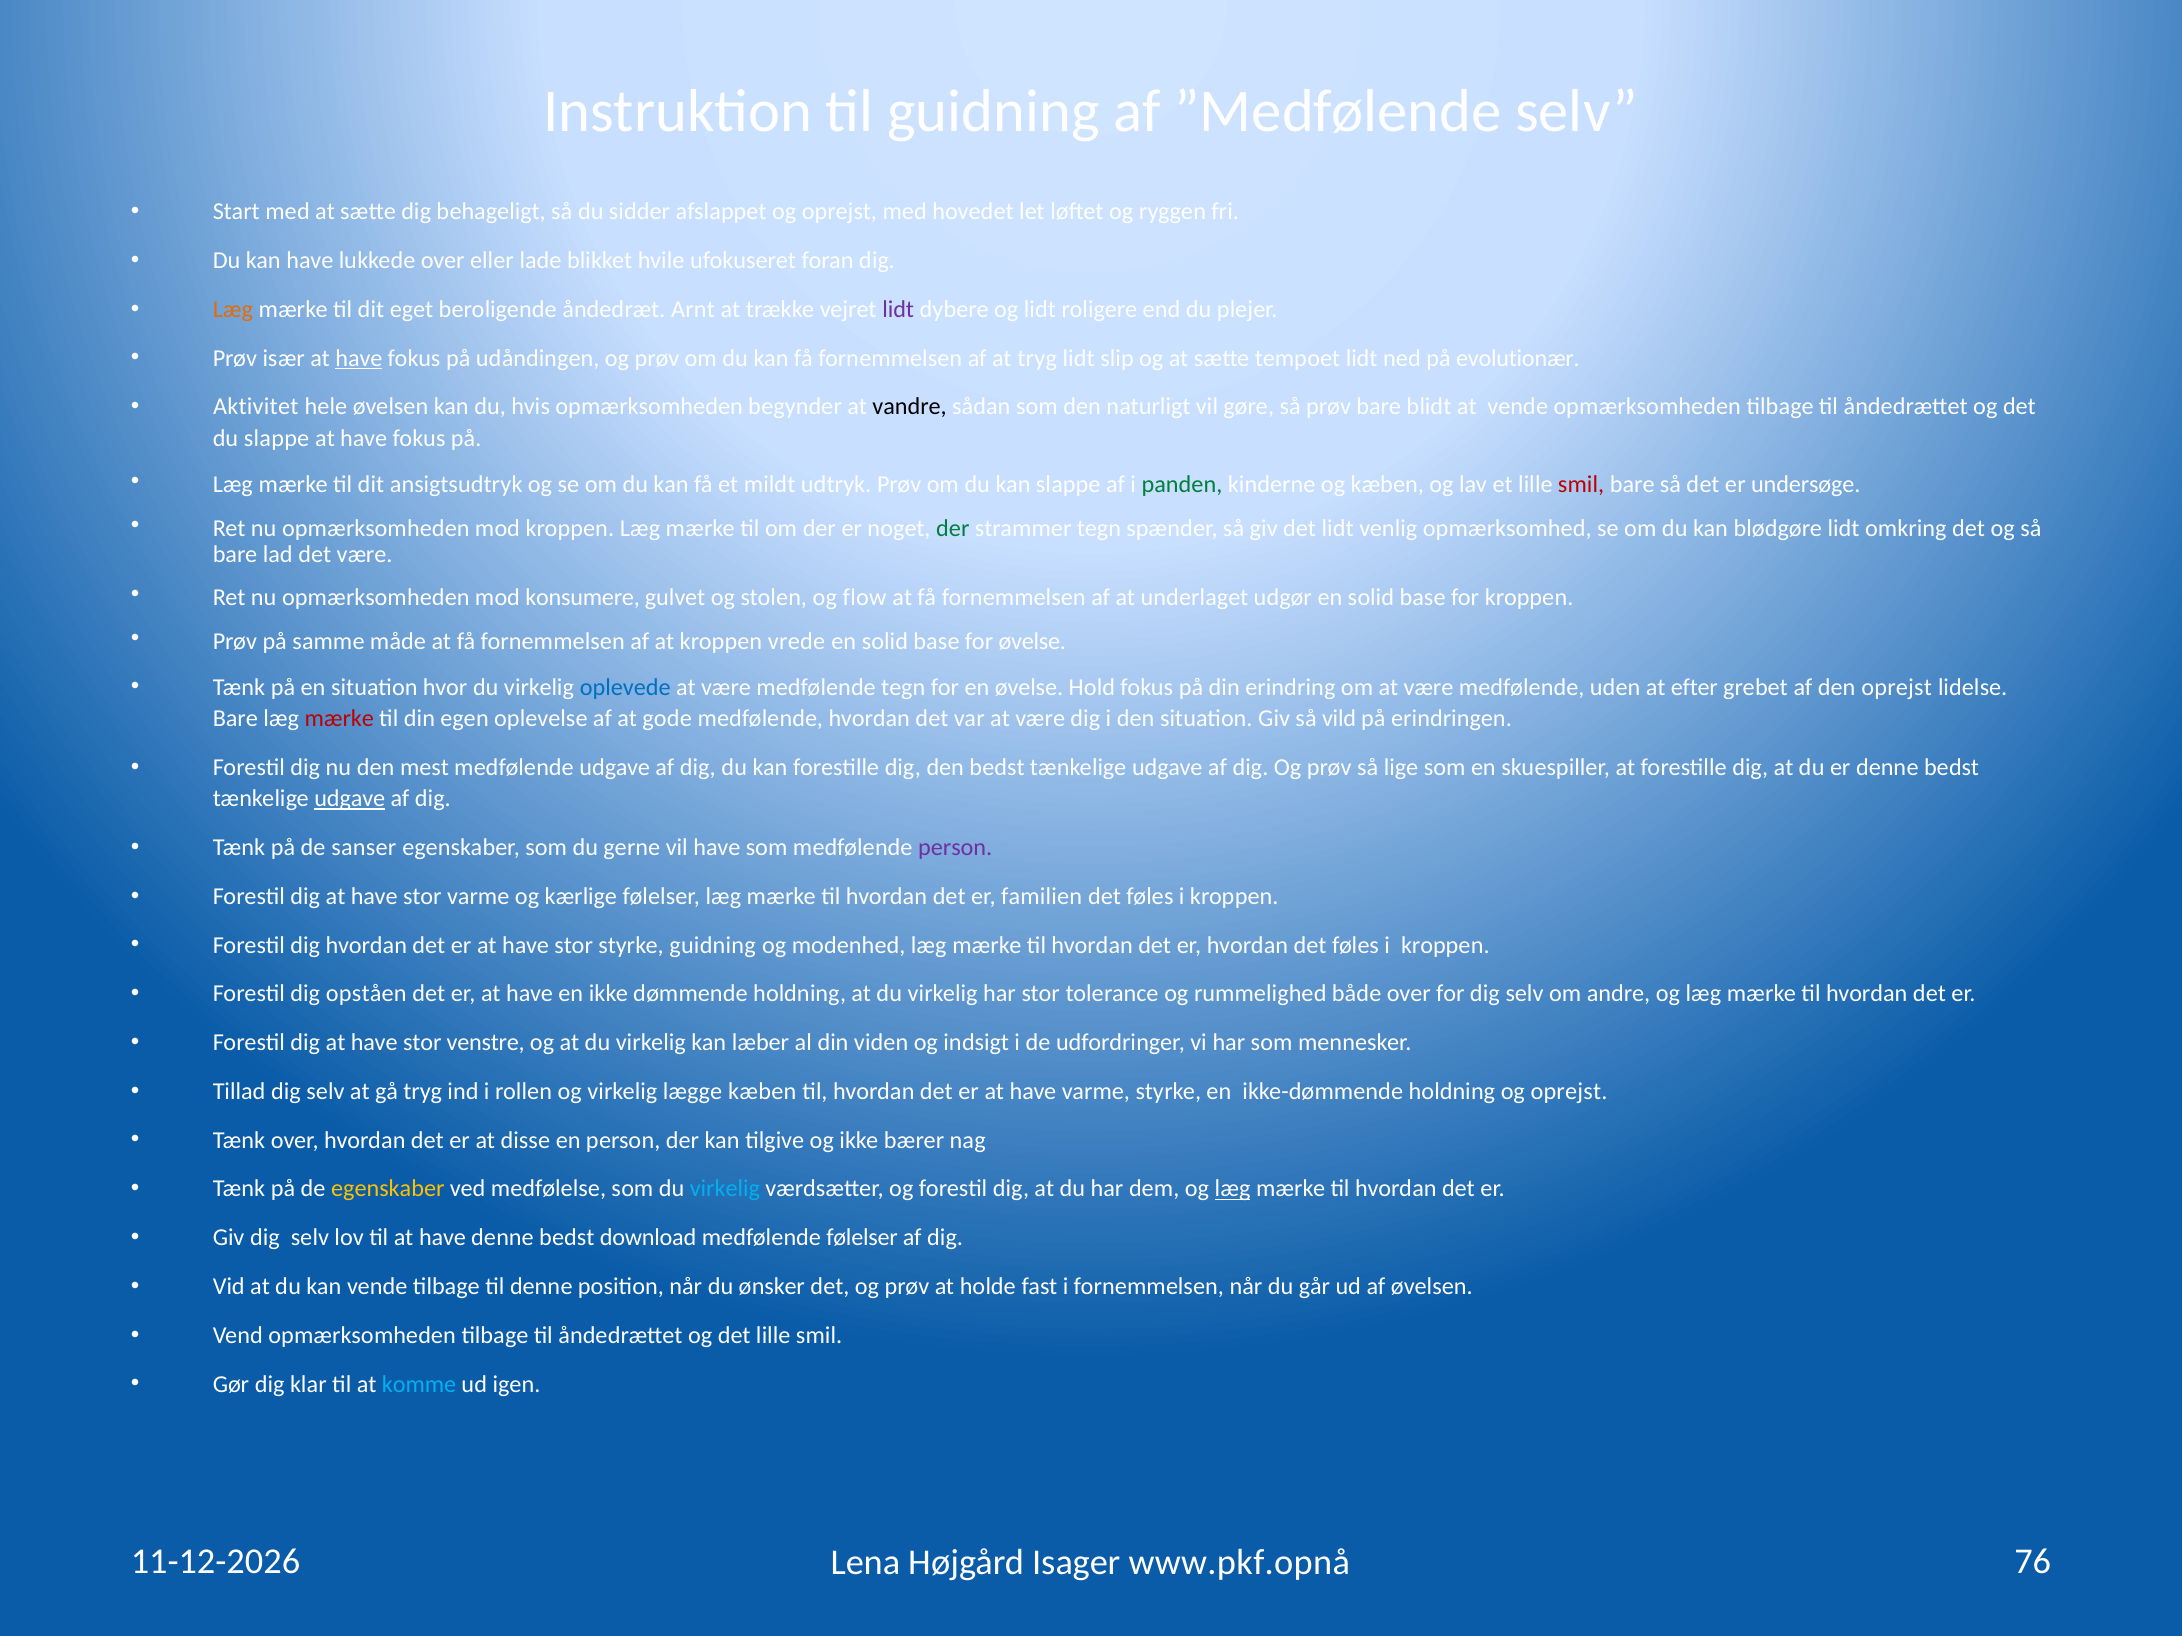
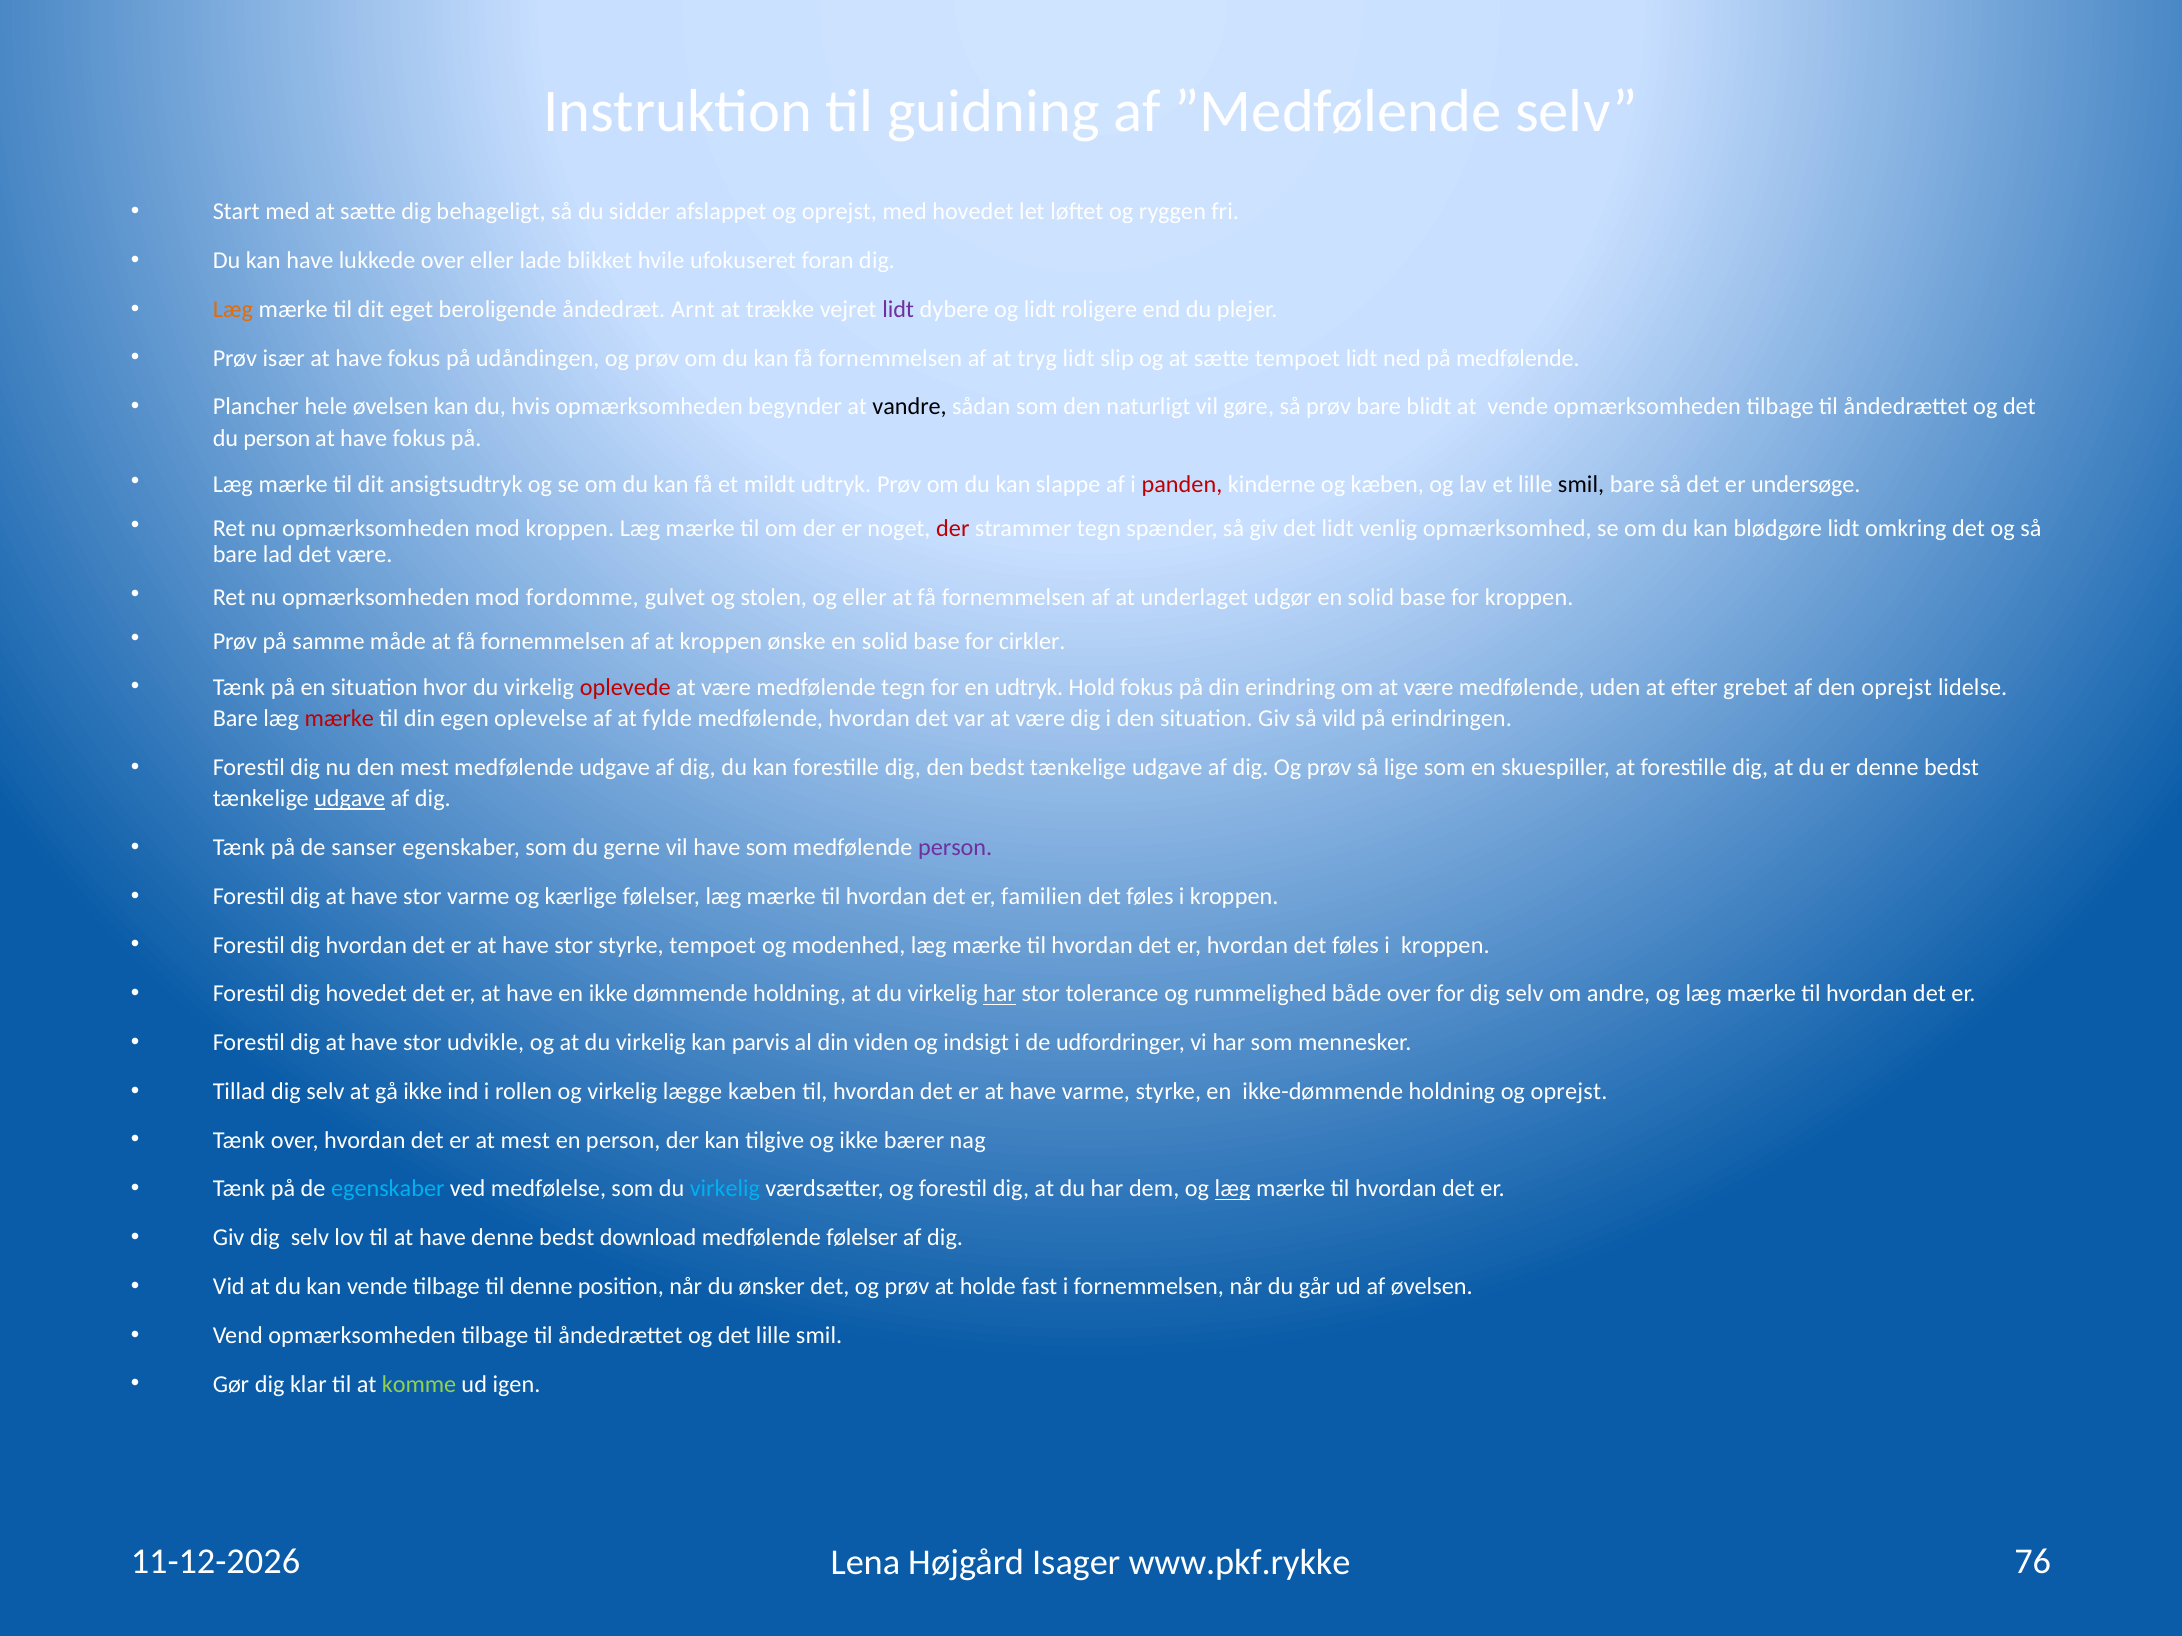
have underline: present -> none (359, 358)
på evolutionær: evolutionær -> medfølende (1518, 358)
Aktivitet: Aktivitet -> Plancher (256, 407)
du slappe: slappe -> person (277, 438)
panden colour: green -> red (1182, 485)
smil colour: red -> black (1581, 485)
der colour: green -> red (953, 528)
konsumere: konsumere -> fordomme (582, 598)
og flow: flow -> eller (865, 598)
vrede: vrede -> ønske (797, 642)
for øvelse: øvelse -> cirkler (1032, 642)
oplevede colour: blue -> red (625, 687)
en øvelse: øvelse -> udtryk (1029, 687)
gode: gode -> fylde (667, 719)
styrke guidning: guidning -> tempoet (713, 945)
dig opståen: opståen -> hovedet (366, 994)
har underline: none -> present (999, 994)
venstre: venstre -> udvikle (486, 1043)
læber: læber -> parvis (761, 1043)
gå tryg: tryg -> ikke (423, 1092)
at disse: disse -> mest (525, 1141)
egenskaber colour: yellow -> light blue (388, 1189)
komme colour: light blue -> light green (419, 1385)
www.pkf.opnå: www.pkf.opnå -> www.pkf.rykke (1239, 1563)
